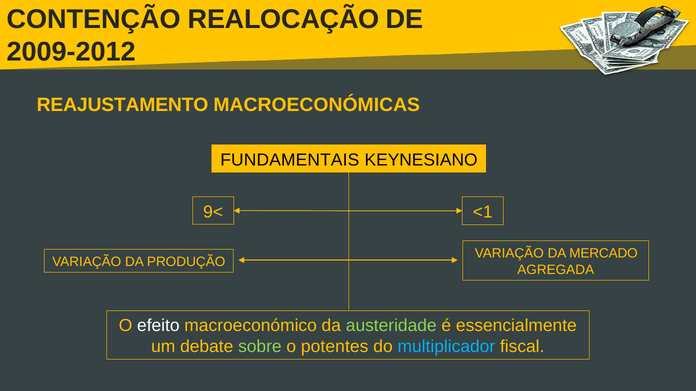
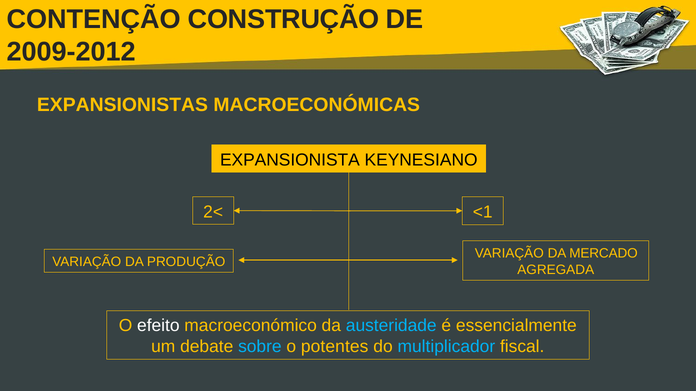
REALOCAÇÃO: REALOCAÇÃO -> CONSTRUÇÃO (284, 19)
REAJUSTAMENTO: REAJUSTAMENTO -> EXPANSIONISTAS (122, 105)
FUNDAMENTAIS: FUNDAMENTAIS -> EXPANSIONISTA (290, 160)
9<: 9< -> 2< (213, 212)
austeridade colour: light green -> light blue (391, 326)
sobre colour: light green -> light blue (260, 347)
